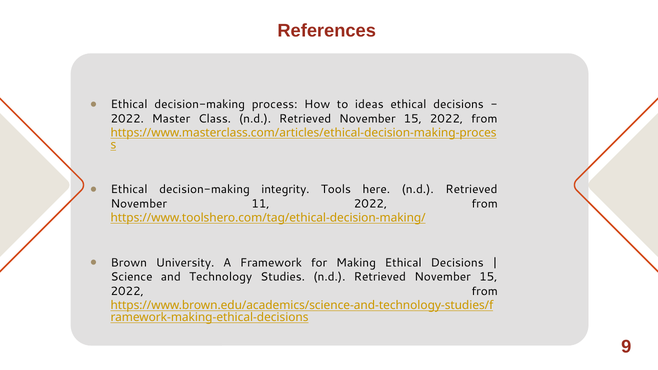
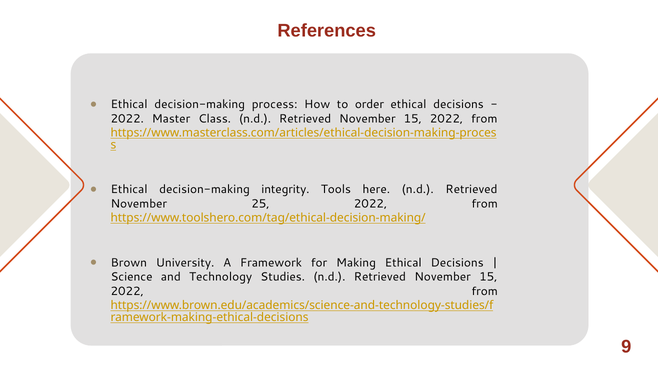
ideas: ideas -> order (369, 104)
11: 11 -> 25 (260, 204)
